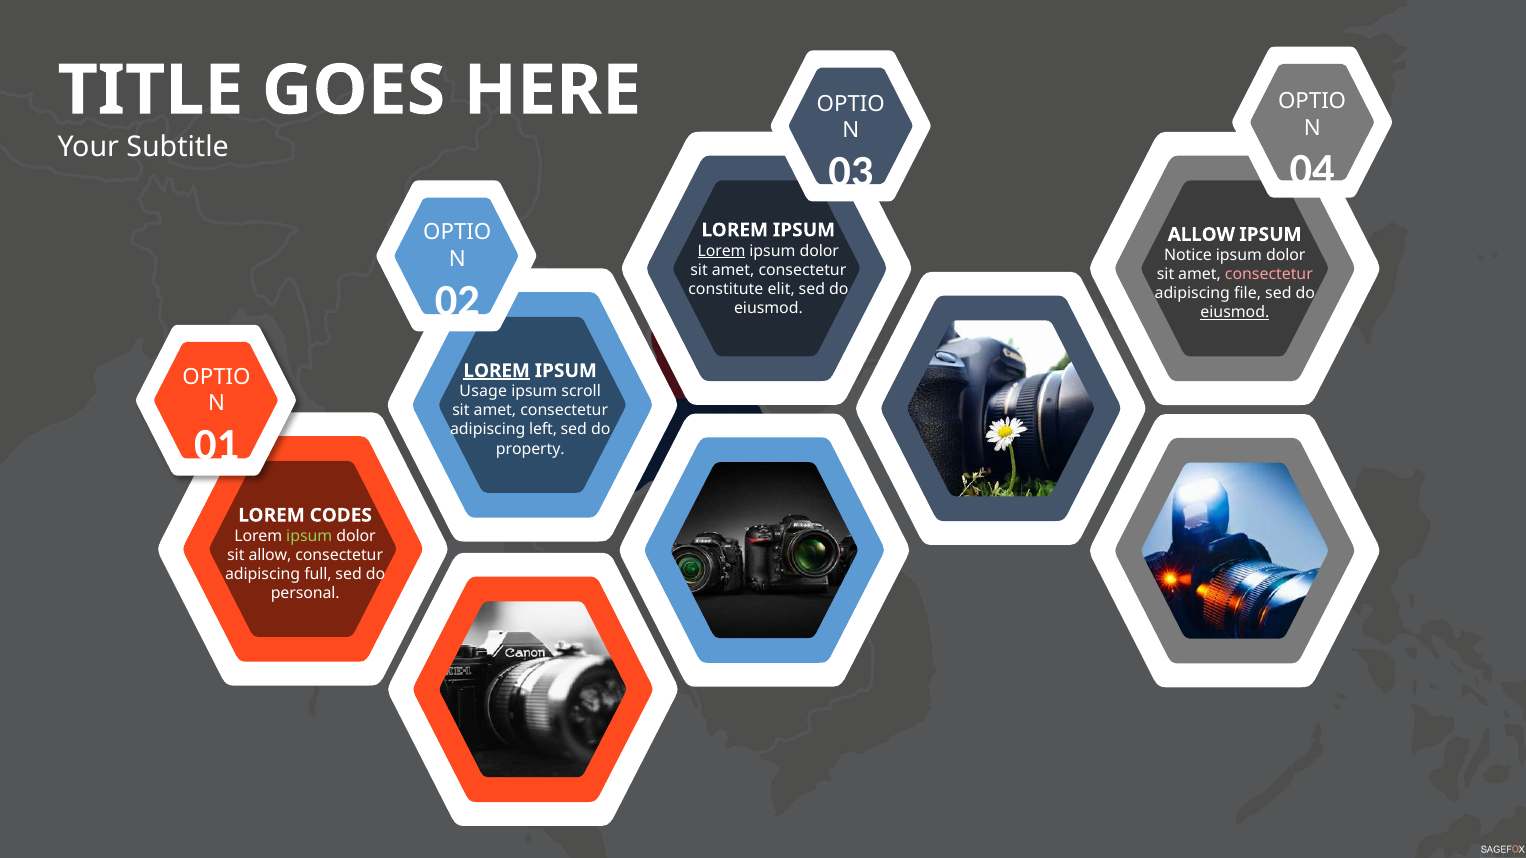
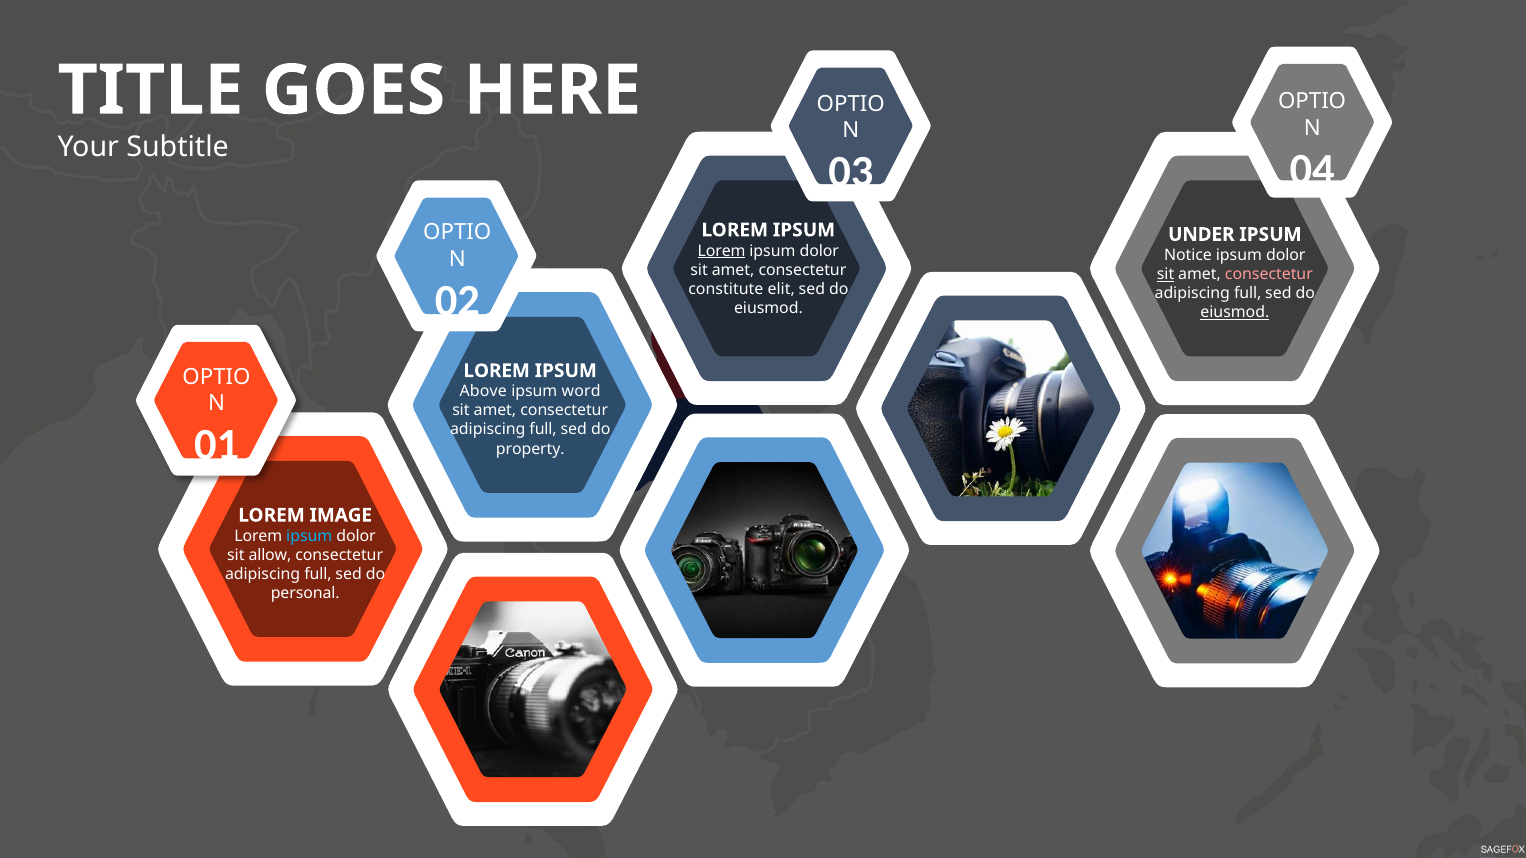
ALLOW: ALLOW -> UNDER (1201, 235)
sit underline: none -> present (1166, 275)
file: file -> full (1248, 294)
LOREM underline: present -> none (497, 371)
Usage: Usage -> Above (483, 392)
scroll: scroll -> word (581, 392)
left: left -> full (543, 430)
CODES: CODES -> IMAGE (341, 516)
ipsum colour: light green -> light blue (309, 536)
